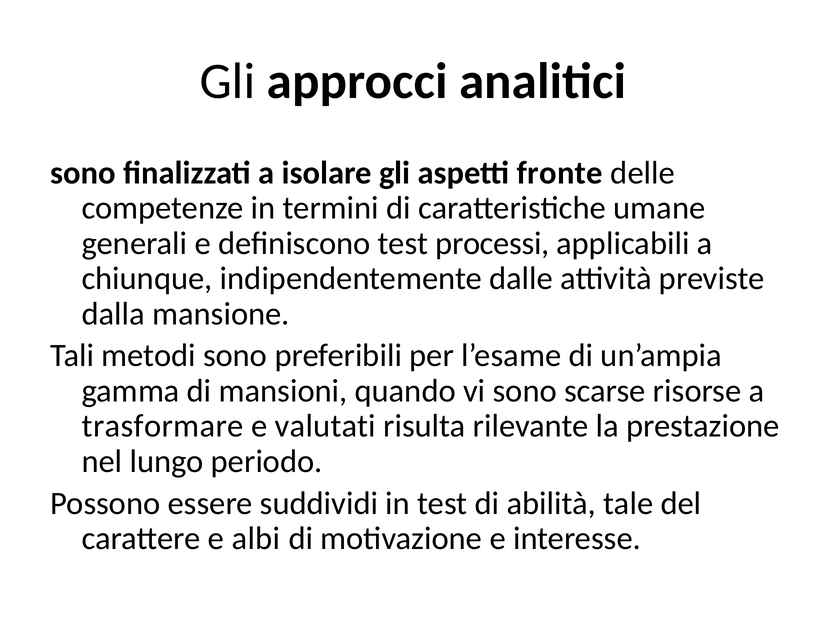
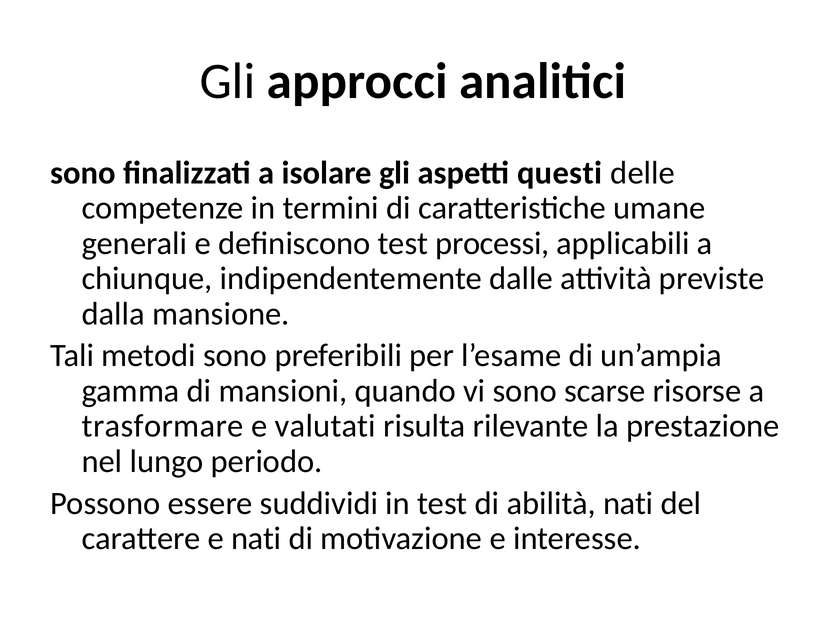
fronte: fronte -> questi (560, 173)
abilità tale: tale -> nati (628, 503)
e albi: albi -> nati (256, 538)
